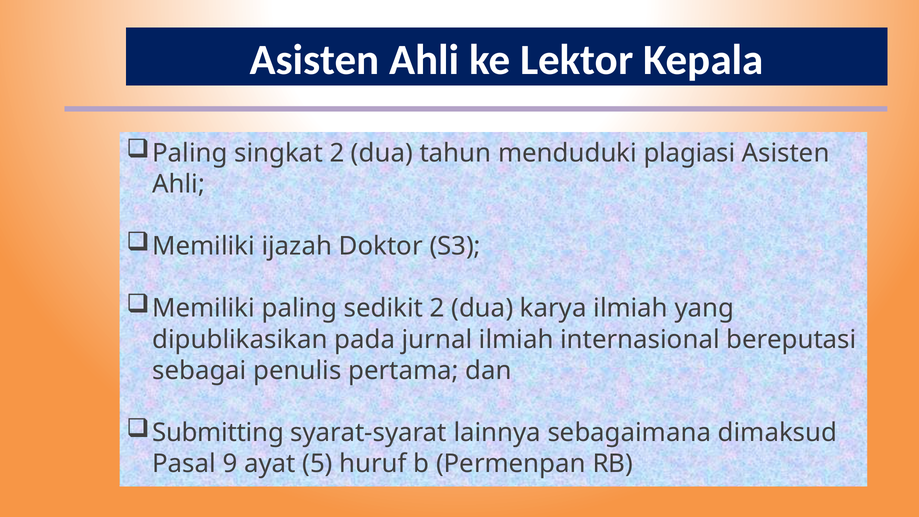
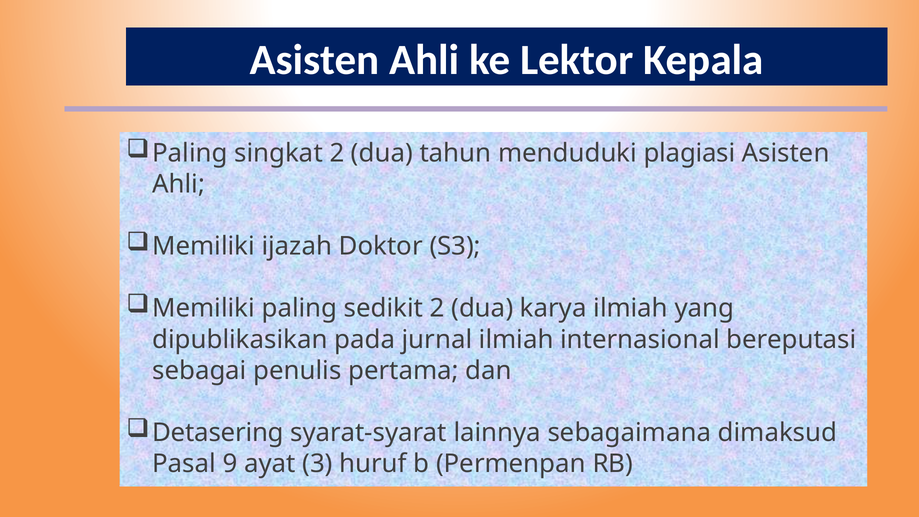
Submitting: Submitting -> Detasering (218, 433)
5: 5 -> 3 (318, 464)
